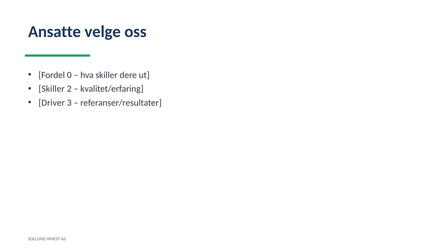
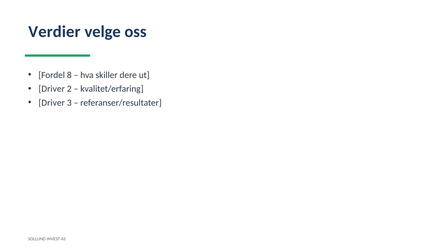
Ansatte: Ansatte -> Verdier (54, 32)
0: 0 -> 8 (69, 75)
Skiller: Skiller -> Driver (52, 89)
